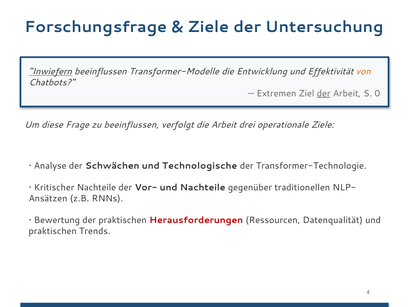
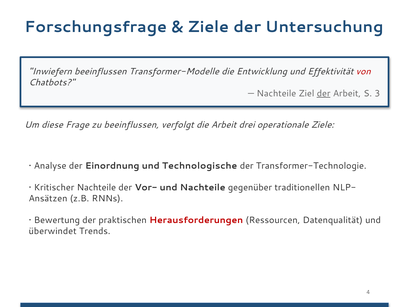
Inwiefern underline: present -> none (50, 72)
von colour: orange -> red (363, 72)
Extremen: Extremen -> Nachteile (276, 93)
0: 0 -> 3 (377, 93)
Schwächen: Schwächen -> Einordnung (112, 166)
praktischen: praktischen -> überwindet (53, 231)
